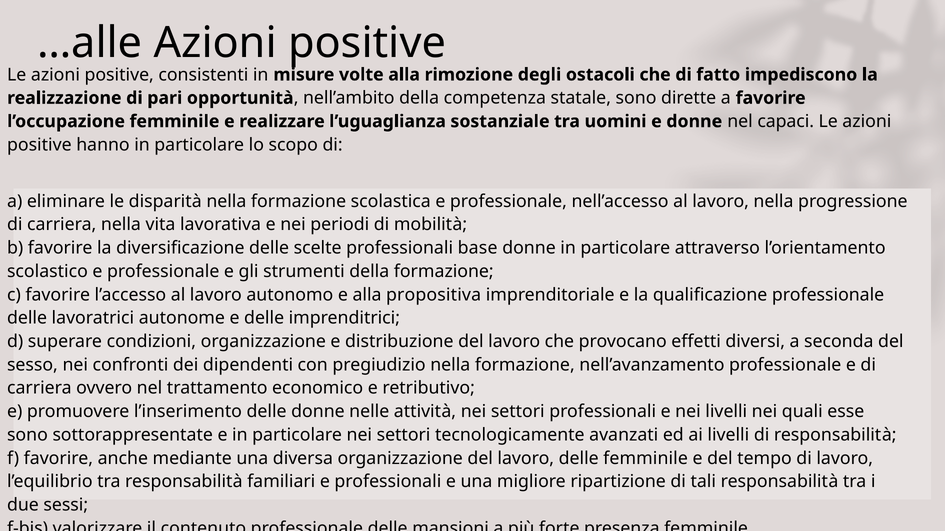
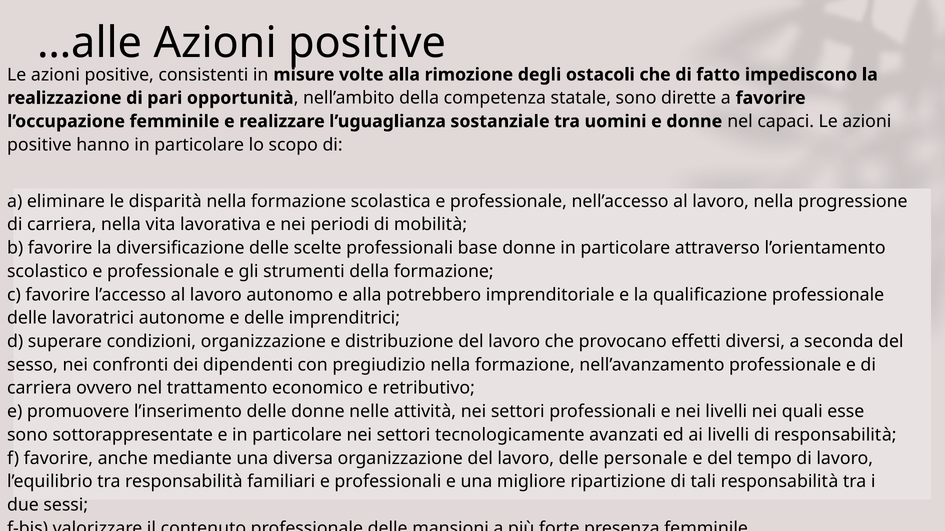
propositiva: propositiva -> potrebbero (434, 295)
delle femminile: femminile -> personale (646, 459)
